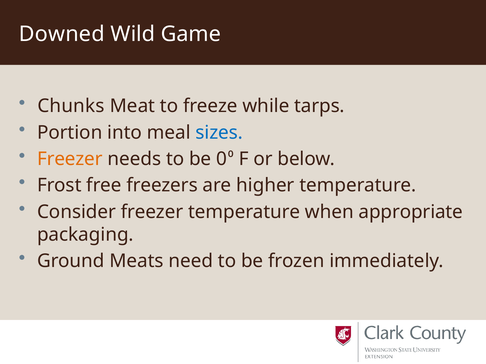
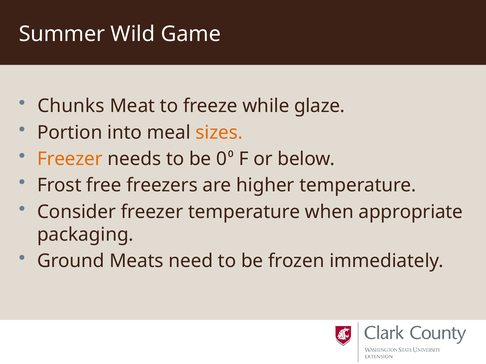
Downed: Downed -> Summer (62, 34)
tarps: tarps -> glaze (320, 106)
sizes colour: blue -> orange (219, 133)
